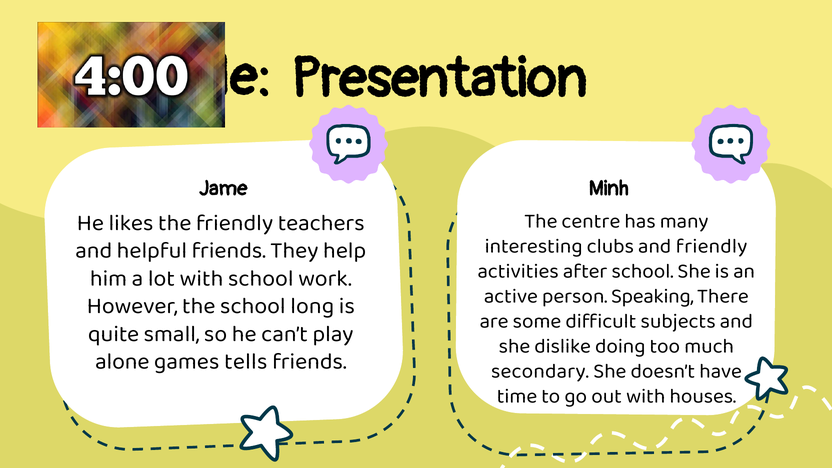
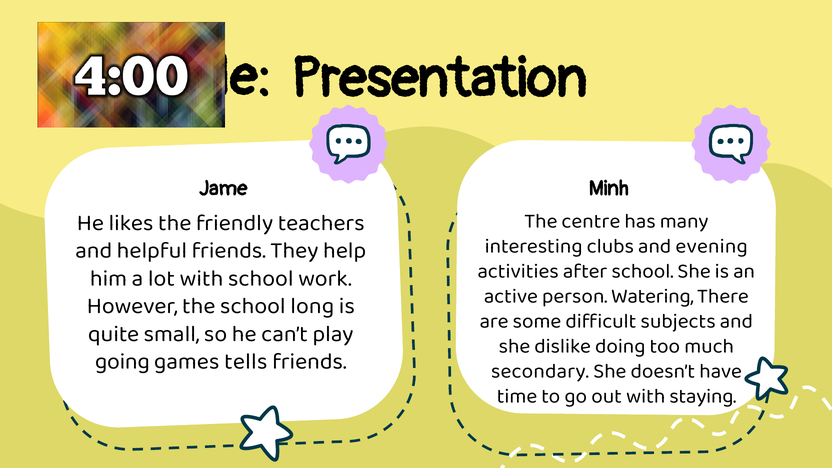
and friendly: friendly -> evening (712, 246)
Speaking: Speaking -> Watering (652, 296)
alone: alone -> going (122, 361)
houses: houses -> staying (703, 396)
